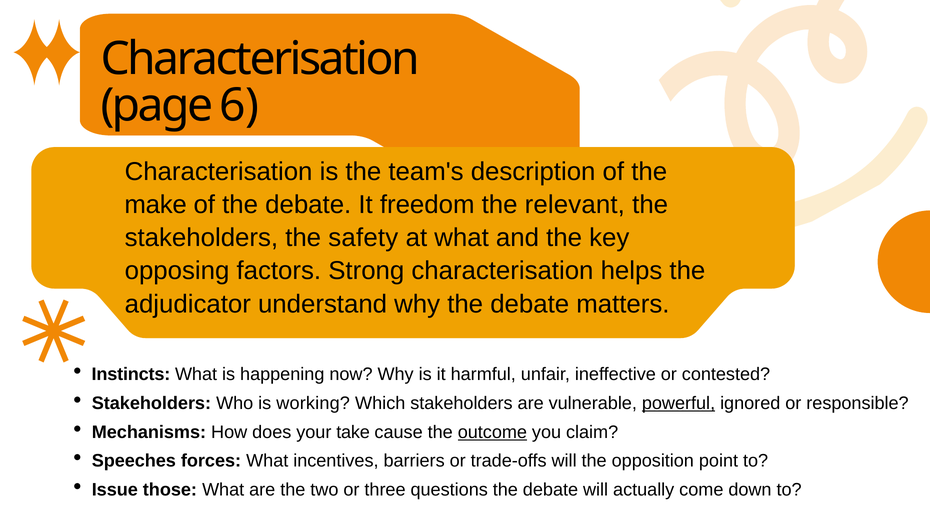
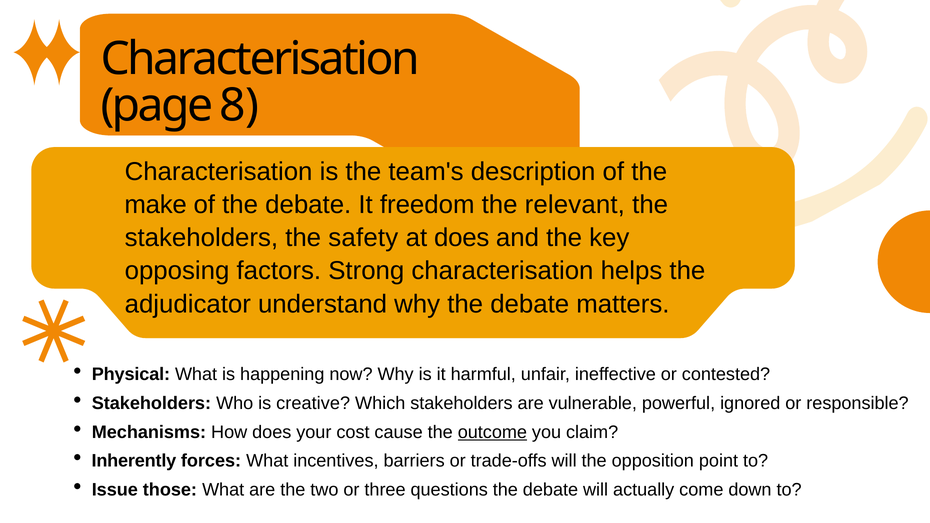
6: 6 -> 8 (239, 105)
at what: what -> does (462, 238)
Instincts: Instincts -> Physical (131, 375)
working: working -> creative (313, 403)
powerful underline: present -> none (679, 403)
take: take -> cost (353, 432)
Speeches: Speeches -> Inherently (134, 461)
